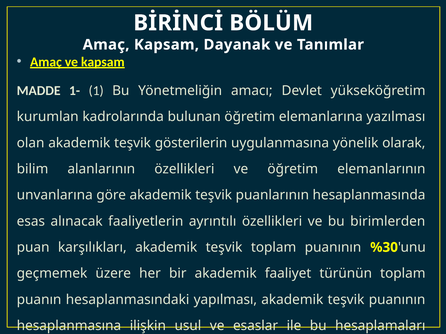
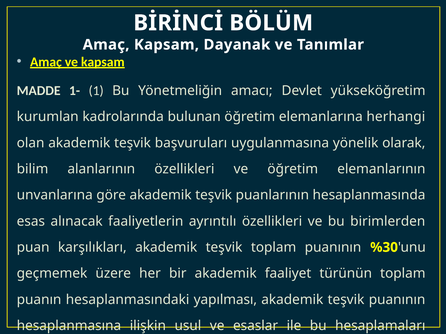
yazılması: yazılması -> herhangi (396, 117)
gösterilerin: gösterilerin -> başvuruları (191, 143)
